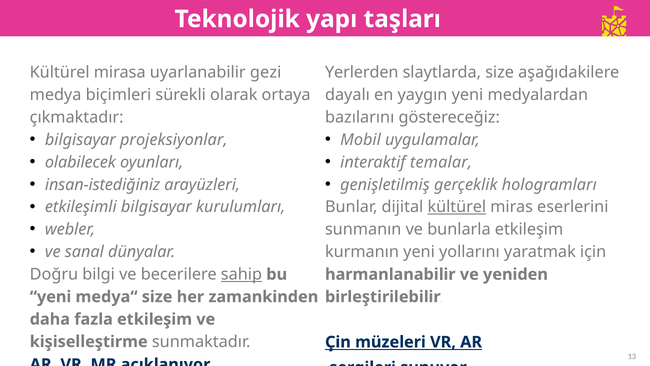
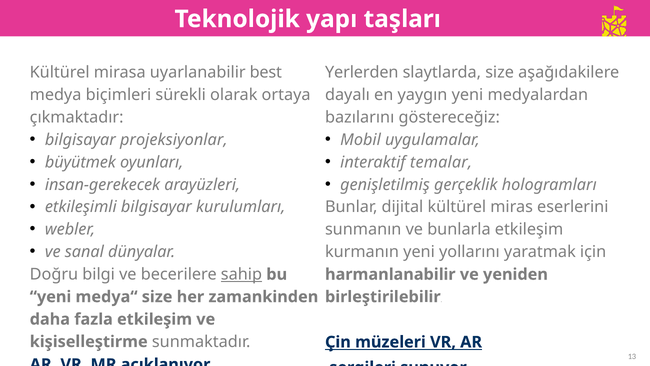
gezi: gezi -> best (266, 72)
olabilecek: olabilecek -> büyütmek (80, 162)
insan-istediğiniz: insan-istediğiniz -> insan-gerekecek (103, 184)
kültürel underline: present -> none (457, 207)
